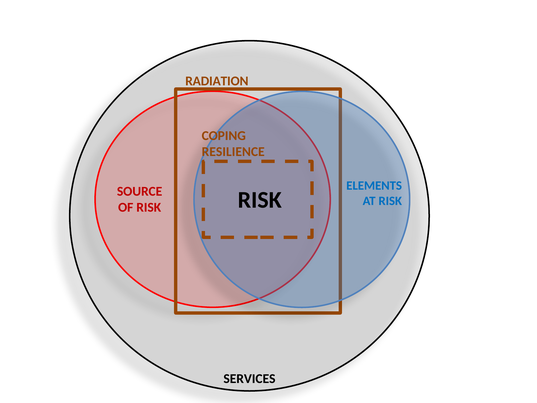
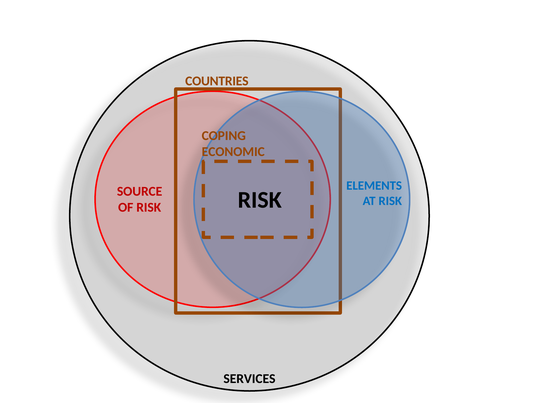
RADIATION: RADIATION -> COUNTRIES (217, 81)
RESILIENCE: RESILIENCE -> ECONOMIC (233, 152)
